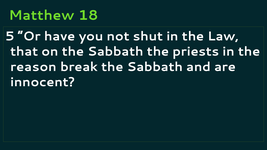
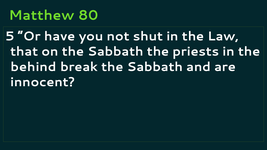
18: 18 -> 80 (88, 15)
reason: reason -> behind (33, 67)
